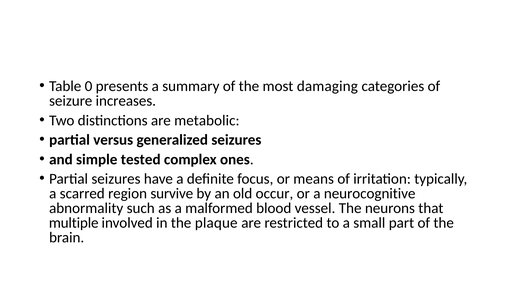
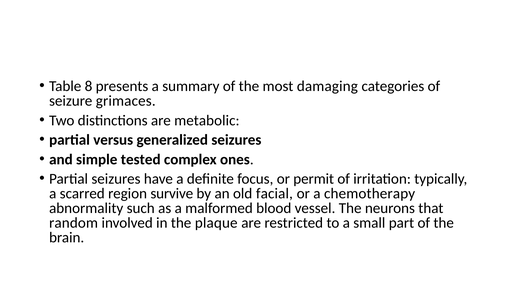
0: 0 -> 8 (89, 86)
increases: increases -> grimaces (126, 101)
means: means -> permit (314, 179)
occur: occur -> facial (274, 193)
neurocognitive: neurocognitive -> chemotherapy (370, 193)
multiple: multiple -> random (74, 223)
